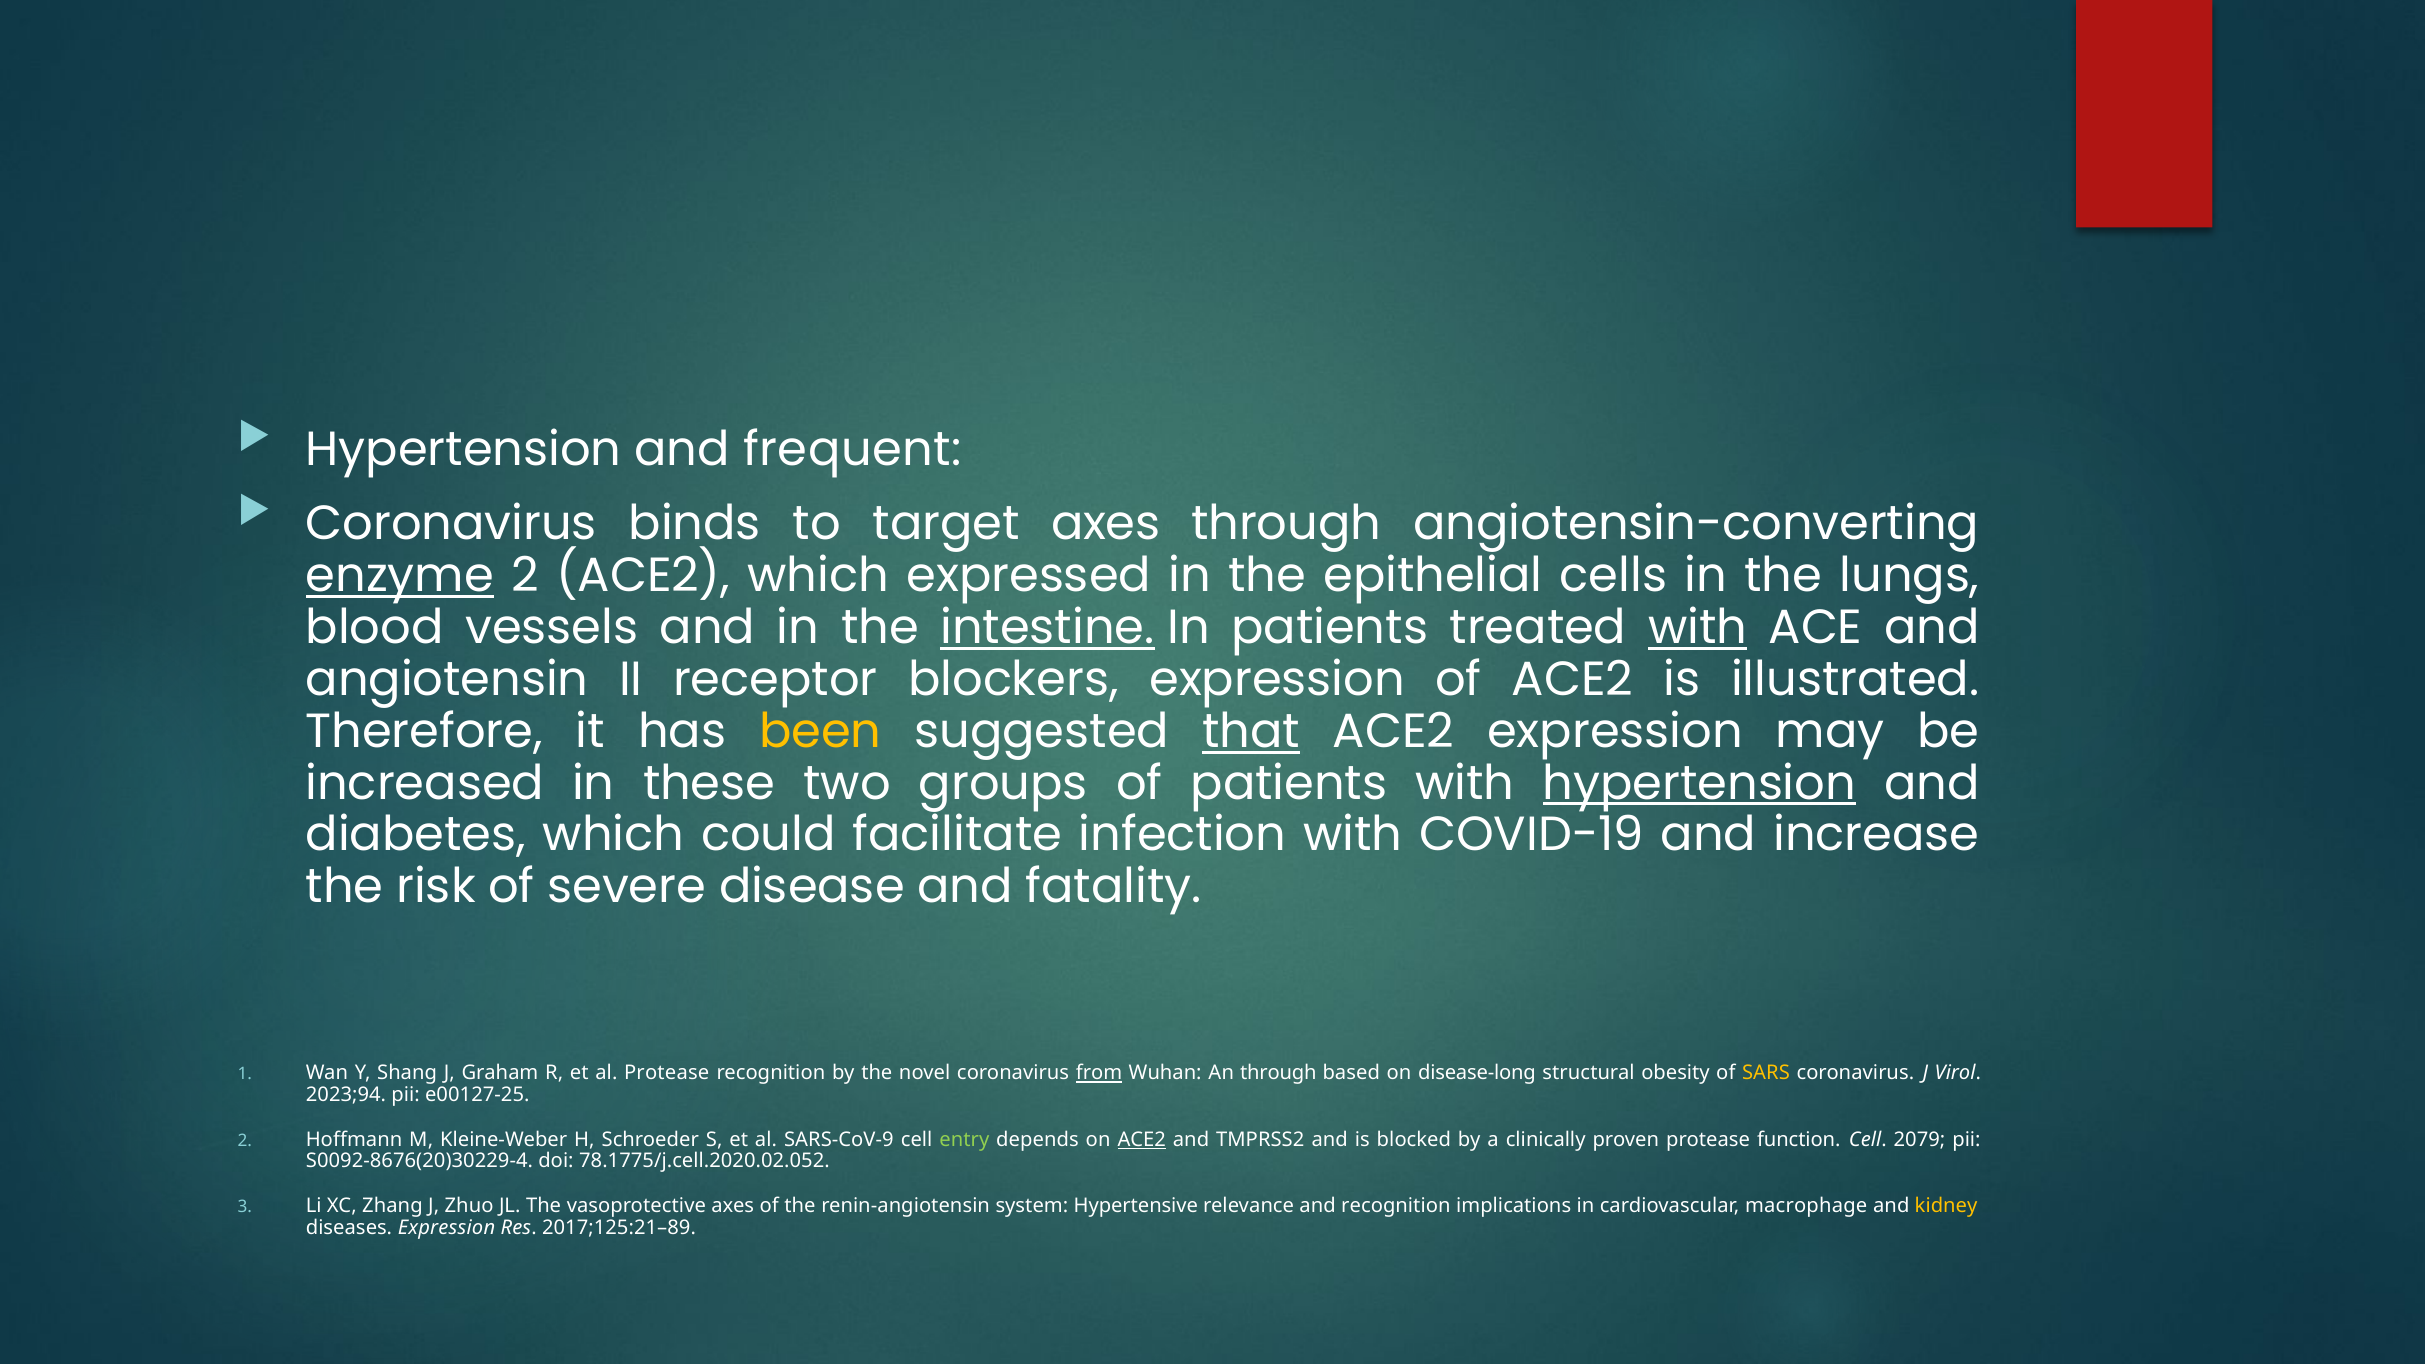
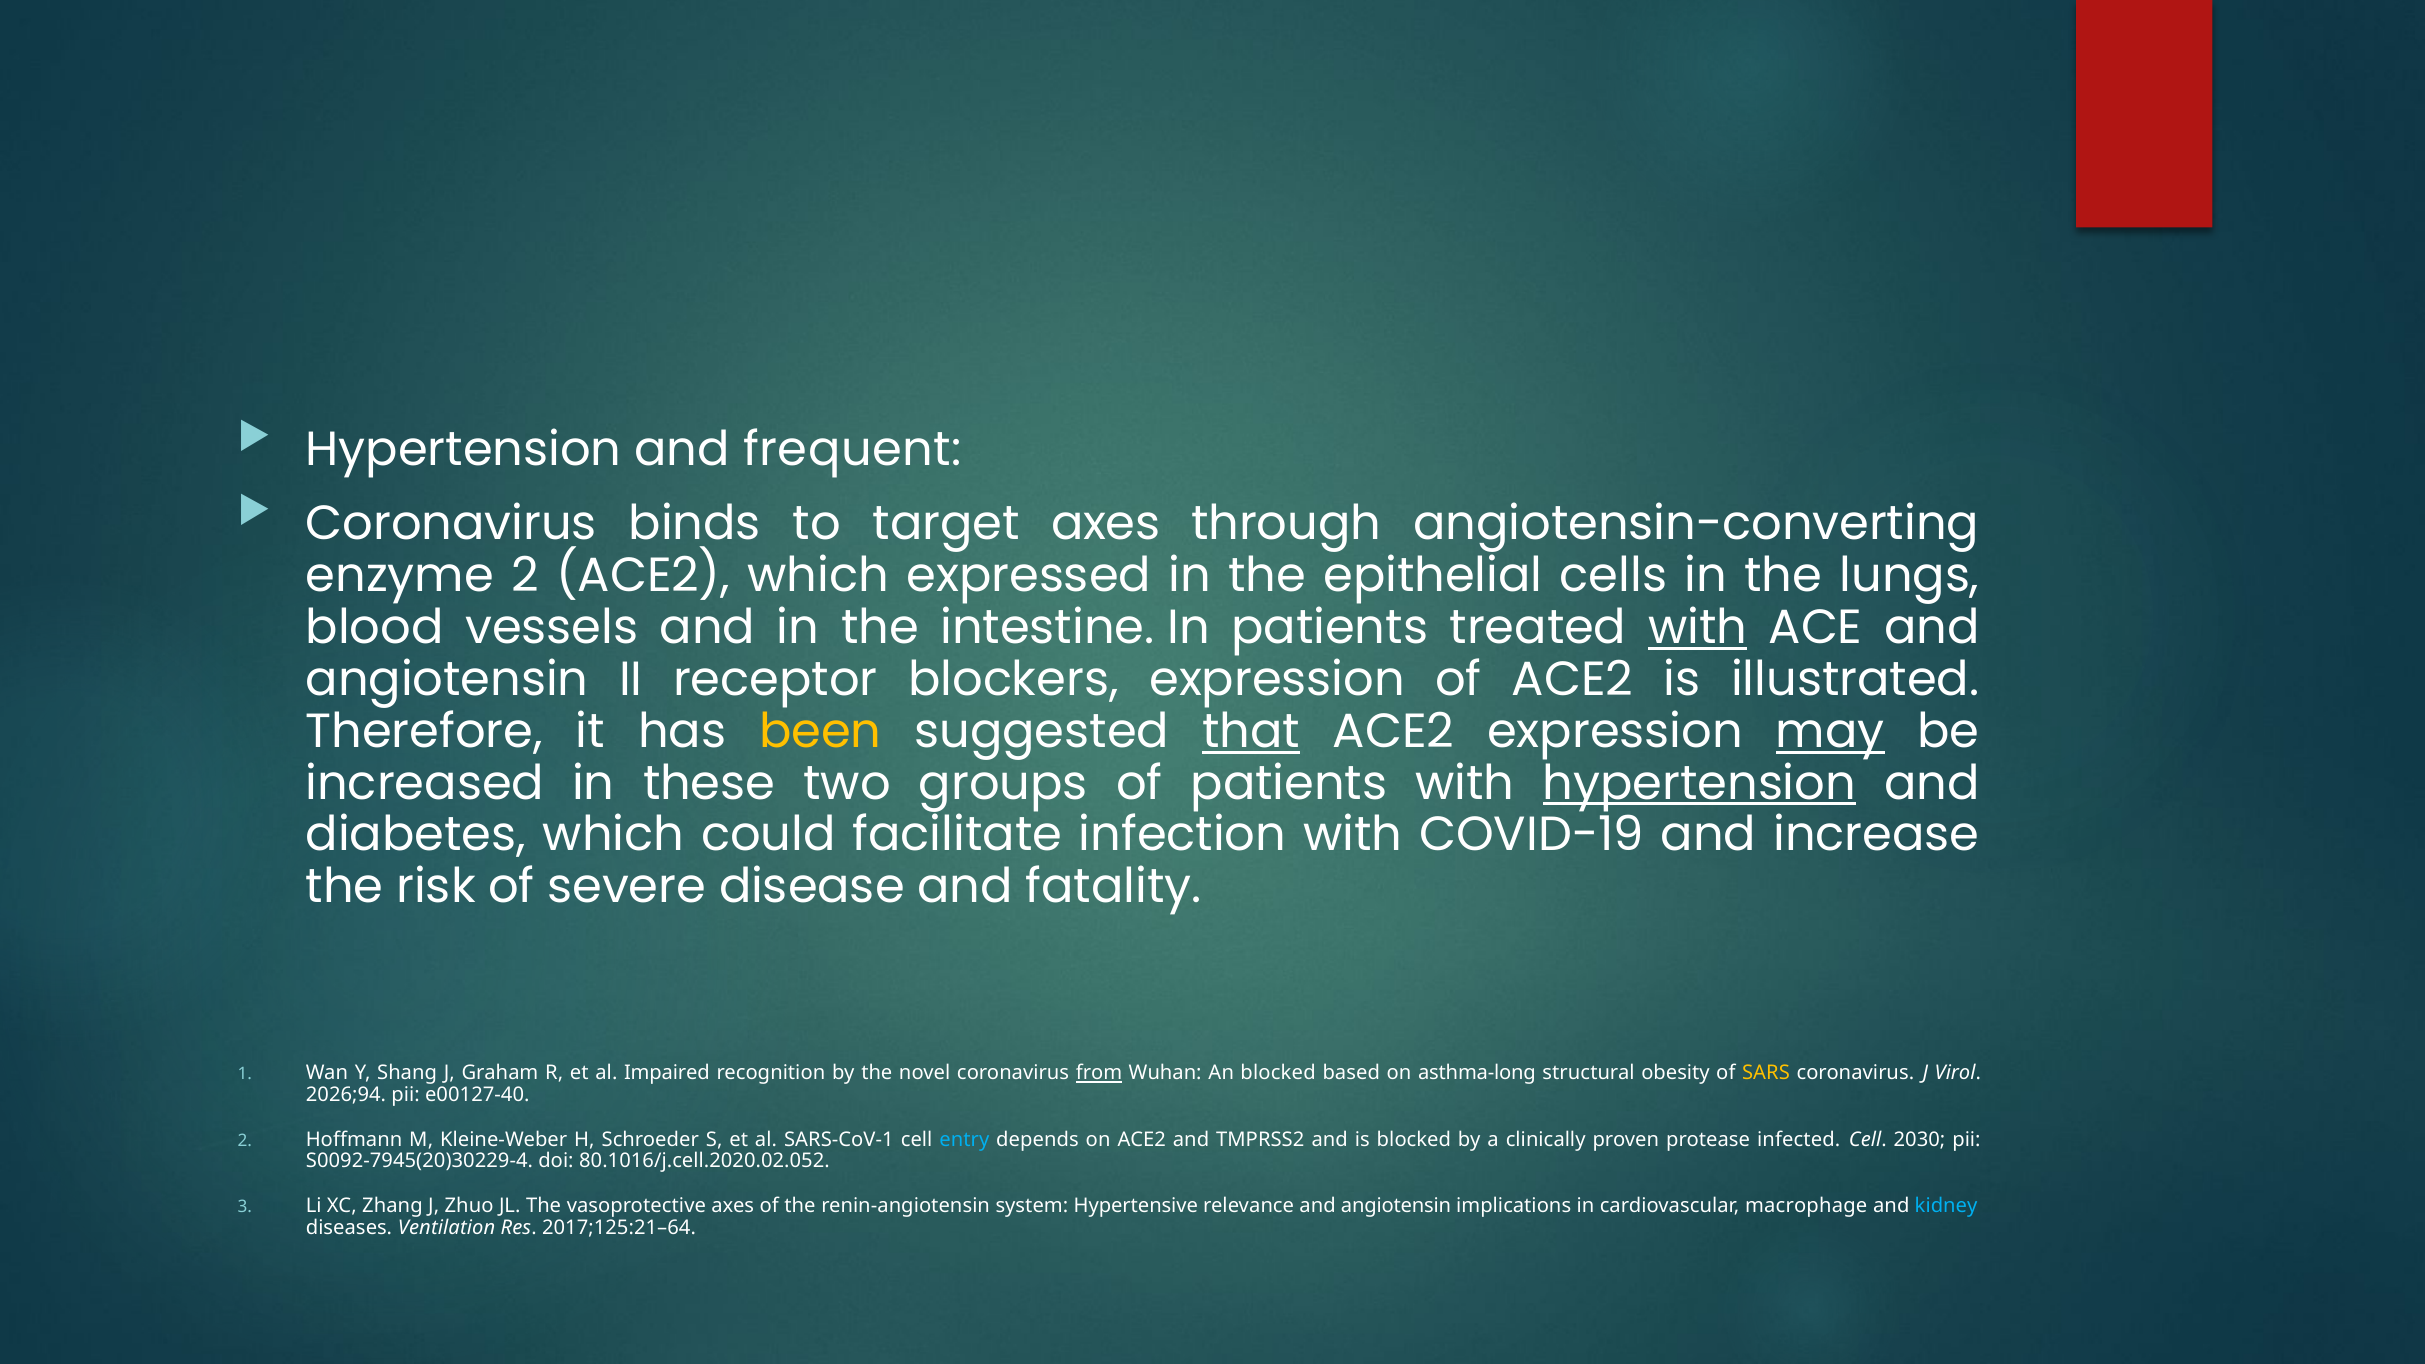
enzyme underline: present -> none (400, 576)
intestine underline: present -> none (1047, 628)
may underline: none -> present (1830, 731)
al Protease: Protease -> Impaired (667, 1073)
An through: through -> blocked (1278, 1073)
disease-long: disease-long -> asthma-long (1477, 1073)
2023;94: 2023;94 -> 2026;94 (346, 1095)
e00127-25: e00127-25 -> e00127-40 (477, 1095)
SARS-CoV-9: SARS-CoV-9 -> SARS-CoV-1 (839, 1139)
entry colour: light green -> light blue (964, 1139)
ACE2 underline: present -> none (1142, 1139)
function: function -> infected (1799, 1139)
2079: 2079 -> 2030 (1919, 1139)
S0092-8676(20)30229-4: S0092-8676(20)30229-4 -> S0092-7945(20)30229-4 (419, 1161)
78.1775/j.cell.2020.02.052: 78.1775/j.cell.2020.02.052 -> 80.1016/j.cell.2020.02.052 (704, 1161)
relevance and recognition: recognition -> angiotensin (1396, 1206)
kidney colour: yellow -> light blue (1946, 1206)
diseases Expression: Expression -> Ventilation (447, 1227)
2017;125:21–89: 2017;125:21–89 -> 2017;125:21–64 (619, 1227)
